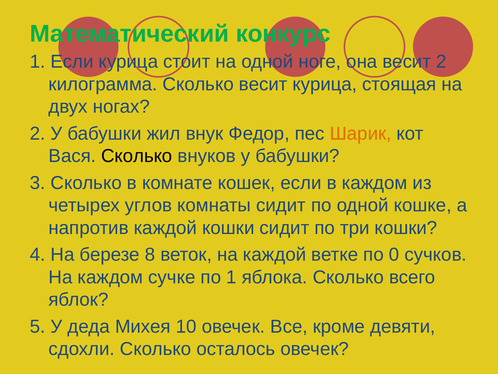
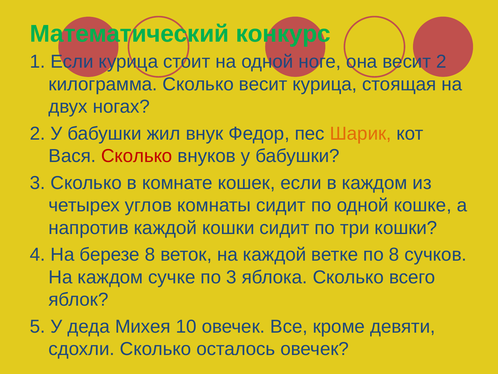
Сколько colour: black -> red (137, 156)
по 0: 0 -> 8 (394, 254)
по 1: 1 -> 3 (232, 277)
